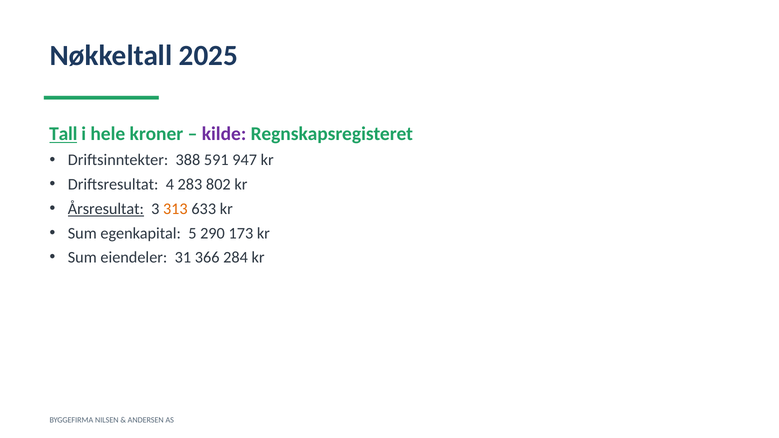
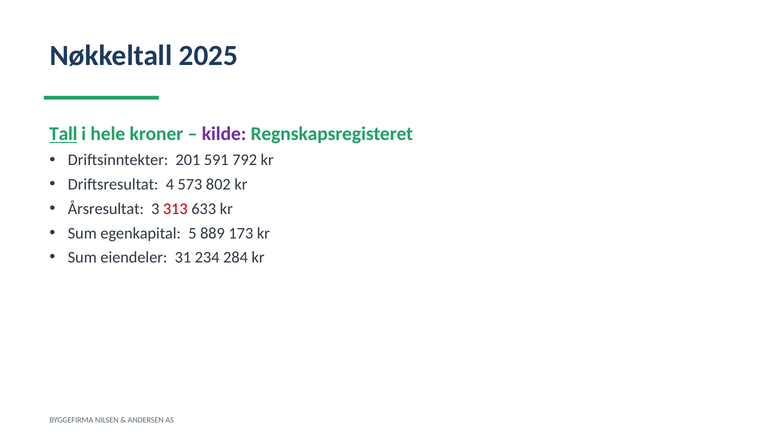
388: 388 -> 201 (188, 160)
947: 947 -> 792 (245, 160)
283: 283 -> 573 (190, 185)
Årsresultat underline: present -> none (106, 209)
313 colour: orange -> red (175, 209)
290: 290 -> 889 (212, 233)
366: 366 -> 234 (207, 258)
